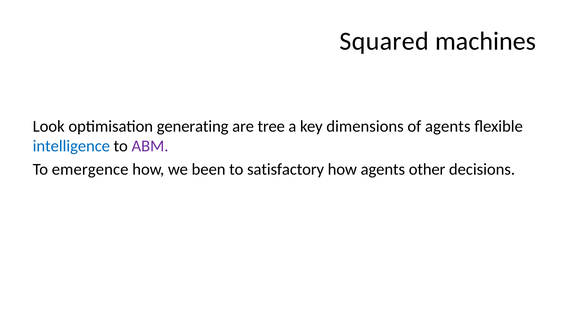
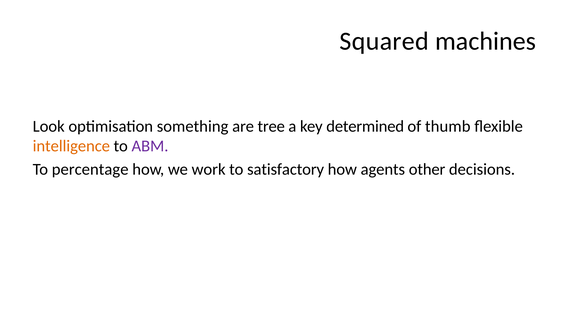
generating: generating -> something (193, 126)
dimensions: dimensions -> determined (365, 126)
of agents: agents -> thumb (448, 126)
intelligence colour: blue -> orange (71, 146)
emergence: emergence -> percentage (90, 169)
been: been -> work (209, 169)
